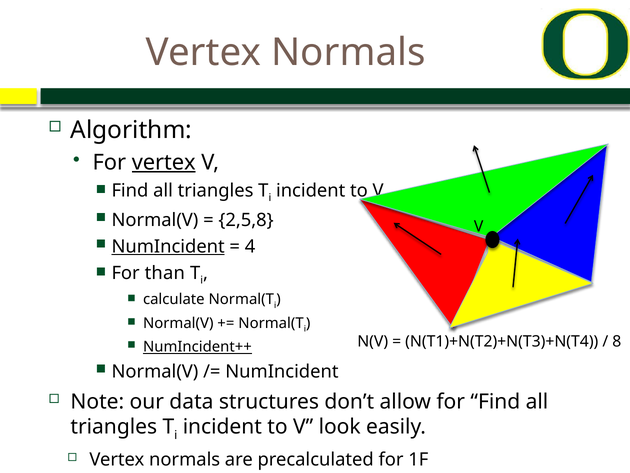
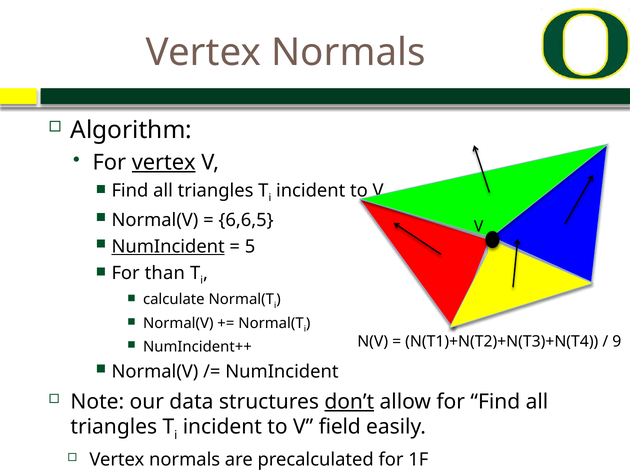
2,5,8: 2,5,8 -> 6,6,5 (246, 220)
4: 4 -> 5 (250, 246)
8: 8 -> 9 (617, 341)
NumIncident++ underline: present -> none (197, 347)
don’t underline: none -> present (349, 401)
look: look -> field (340, 426)
